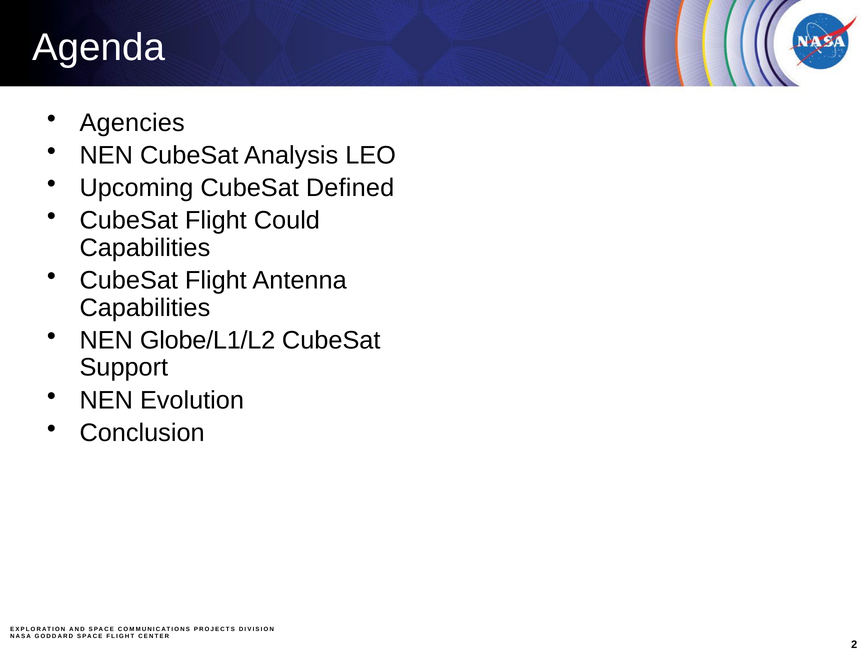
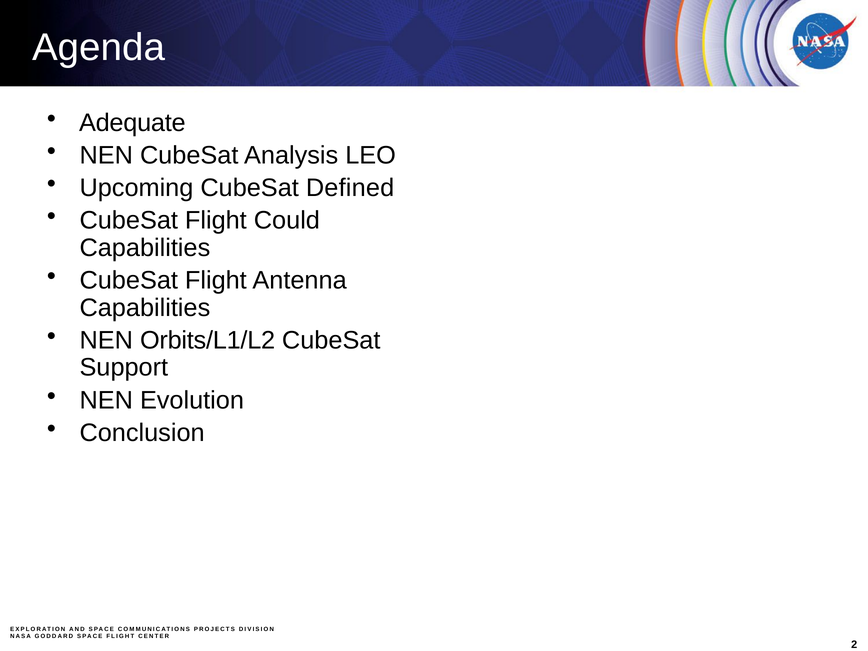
Agencies: Agencies -> Adequate (132, 123)
Globe/L1/L2: Globe/L1/L2 -> Orbits/L1/L2 (208, 340)
